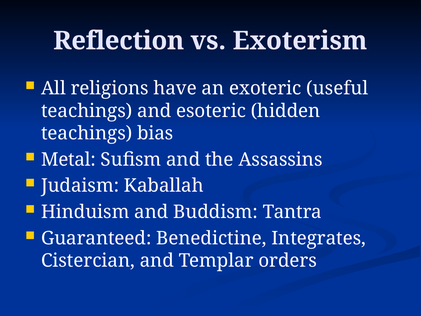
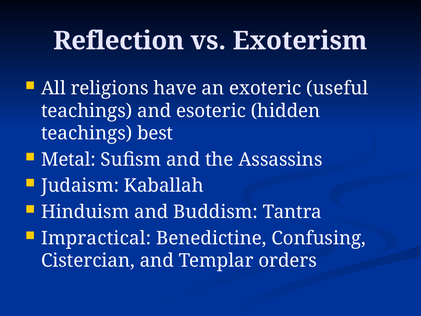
bias: bias -> best (155, 133)
Guaranteed: Guaranteed -> Impractical (96, 238)
Integrates: Integrates -> Confusing (319, 238)
